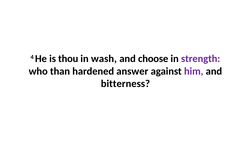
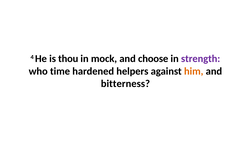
wash: wash -> mock (104, 59)
than: than -> time (60, 71)
answer: answer -> helpers (132, 71)
him colour: purple -> orange (194, 71)
